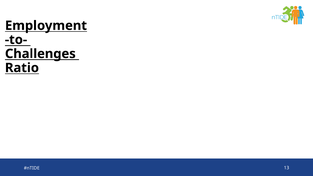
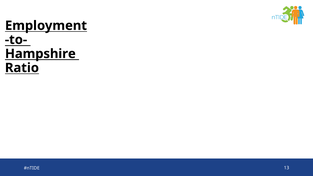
Challenges: Challenges -> Hampshire (40, 54)
